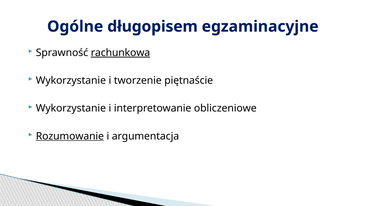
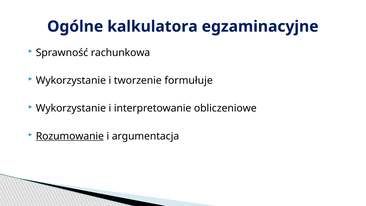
długopisem: długopisem -> kalkulatora (152, 26)
rachunkowa underline: present -> none (120, 53)
piętnaście: piętnaście -> formułuje (189, 80)
